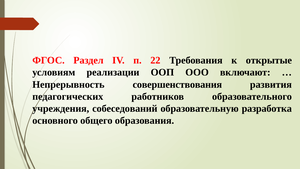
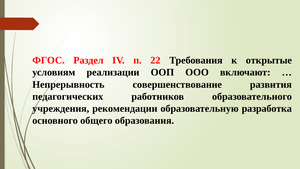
совершенствования: совершенствования -> совершенствование (177, 84)
собеседований: собеседований -> рекомендации (125, 108)
